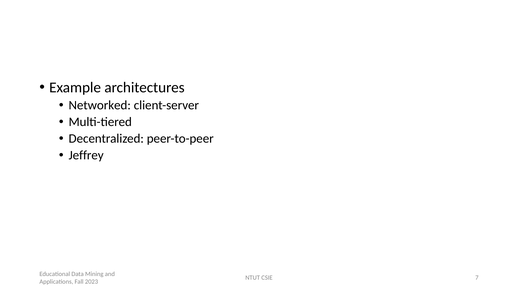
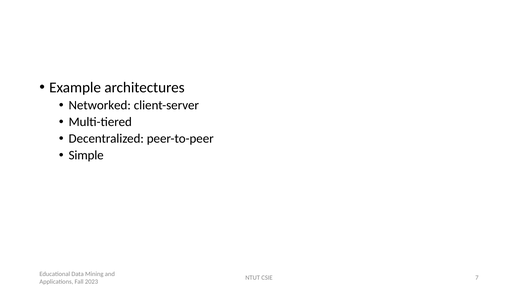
Jeffrey: Jeffrey -> Simple (86, 155)
